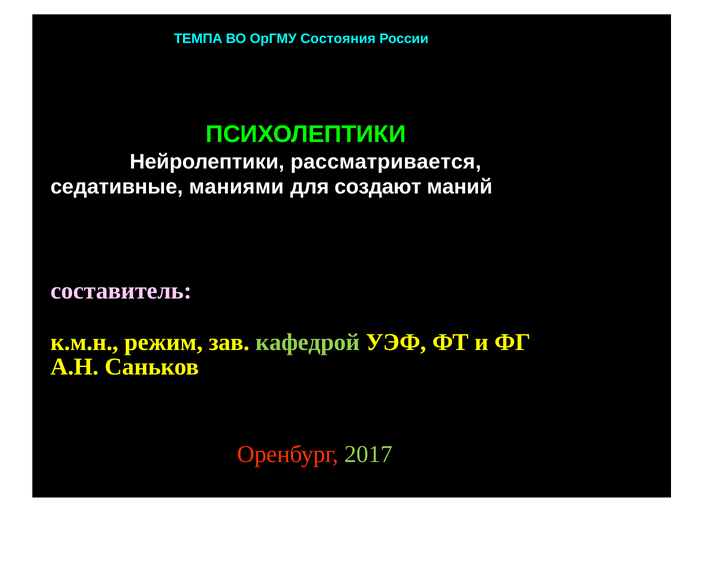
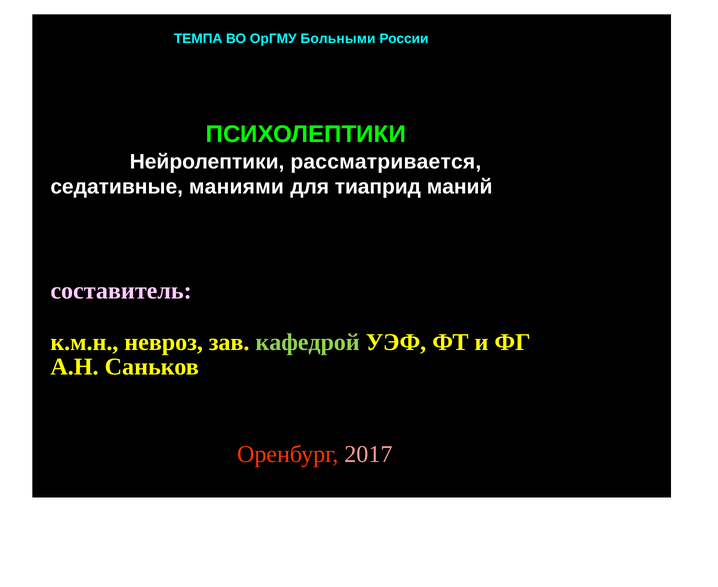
Состояния: Состояния -> Больными (338, 39)
создают: создают -> тиаприд (378, 187)
режим: режим -> невроз (164, 342)
2017 colour: light green -> pink (368, 455)
